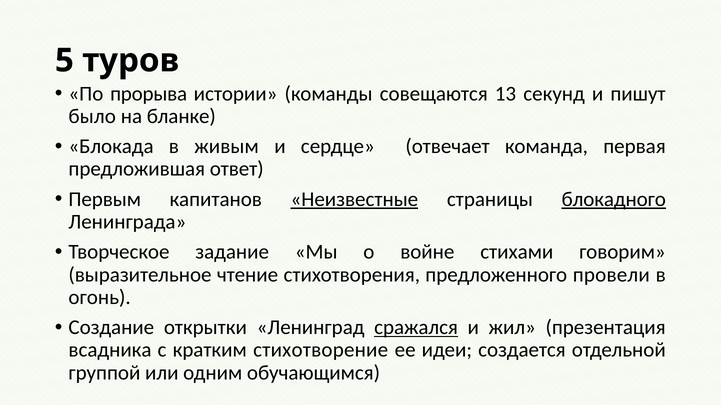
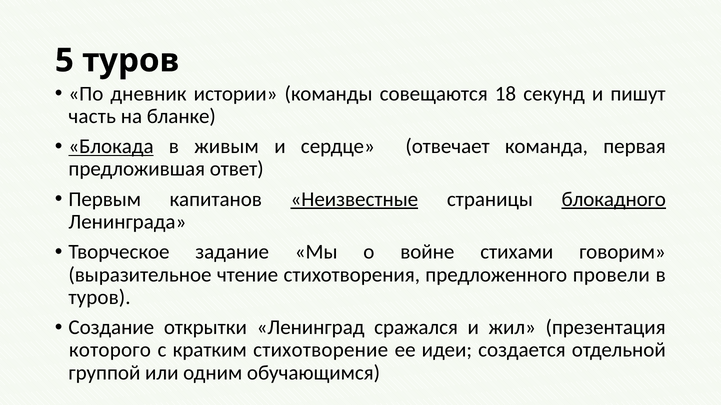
прорыва: прорыва -> дневник (149, 94)
13: 13 -> 18 (505, 94)
было: было -> часть (92, 116)
Блокада underline: none -> present (111, 147)
огонь: огонь -> туров (100, 298)
сражался underline: present -> none (416, 328)
всадника: всадника -> которого (110, 351)
